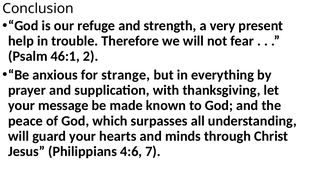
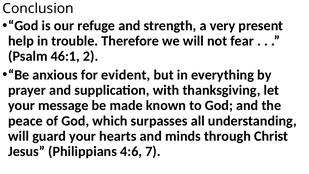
strange: strange -> evident (126, 75)
